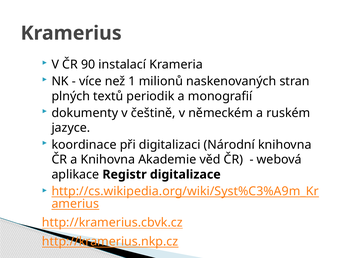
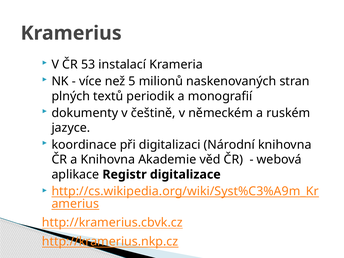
90: 90 -> 53 (88, 64)
1: 1 -> 5 (132, 81)
